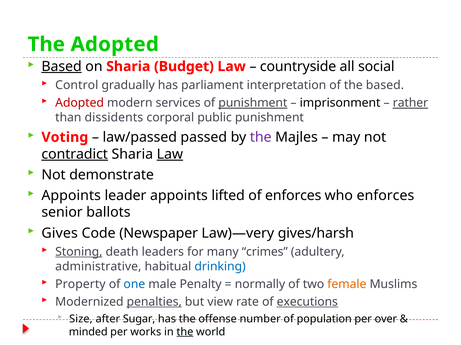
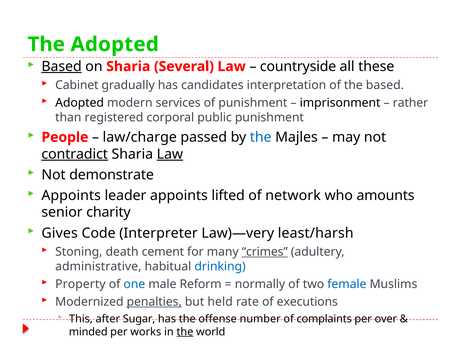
Budget: Budget -> Several (184, 67)
social: social -> these (376, 67)
Control: Control -> Cabinet (77, 85)
parliament: parliament -> candidates (212, 85)
Adopted colour: red -> black (80, 103)
punishment underline: present -> none (253, 103)
rather underline: present -> none (410, 103)
dissidents: dissidents -> registered (114, 118)
Voting: Voting -> People (65, 138)
law/passed: law/passed -> law/charge (140, 138)
the colour: purple -> blue (261, 138)
of enforces: enforces -> network (293, 196)
who enforces: enforces -> amounts (386, 196)
ballots: ballots -> charity (108, 213)
Newspaper: Newspaper -> Interpreter (159, 234)
gives/harsh: gives/harsh -> least/harsh (316, 234)
Stoning underline: present -> none (79, 252)
leaders: leaders -> cement (163, 252)
crimes underline: none -> present (265, 252)
Penalty: Penalty -> Reform (201, 285)
female colour: orange -> blue (347, 285)
view: view -> held (220, 303)
executions underline: present -> none (307, 303)
Size: Size -> This (81, 319)
population: population -> complaints (324, 319)
